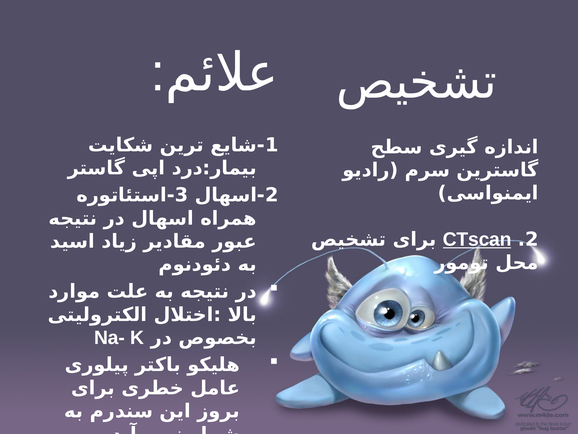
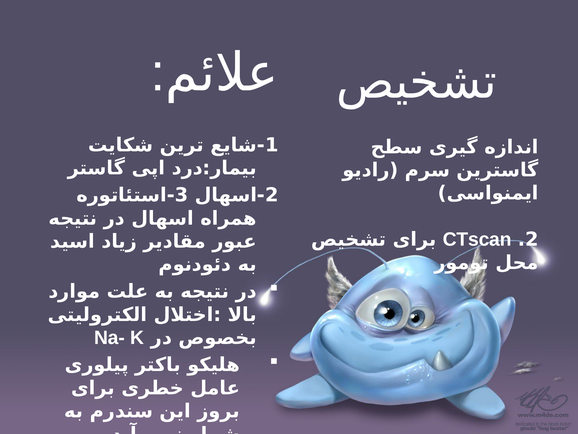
CTscan underline: present -> none (477, 239)
